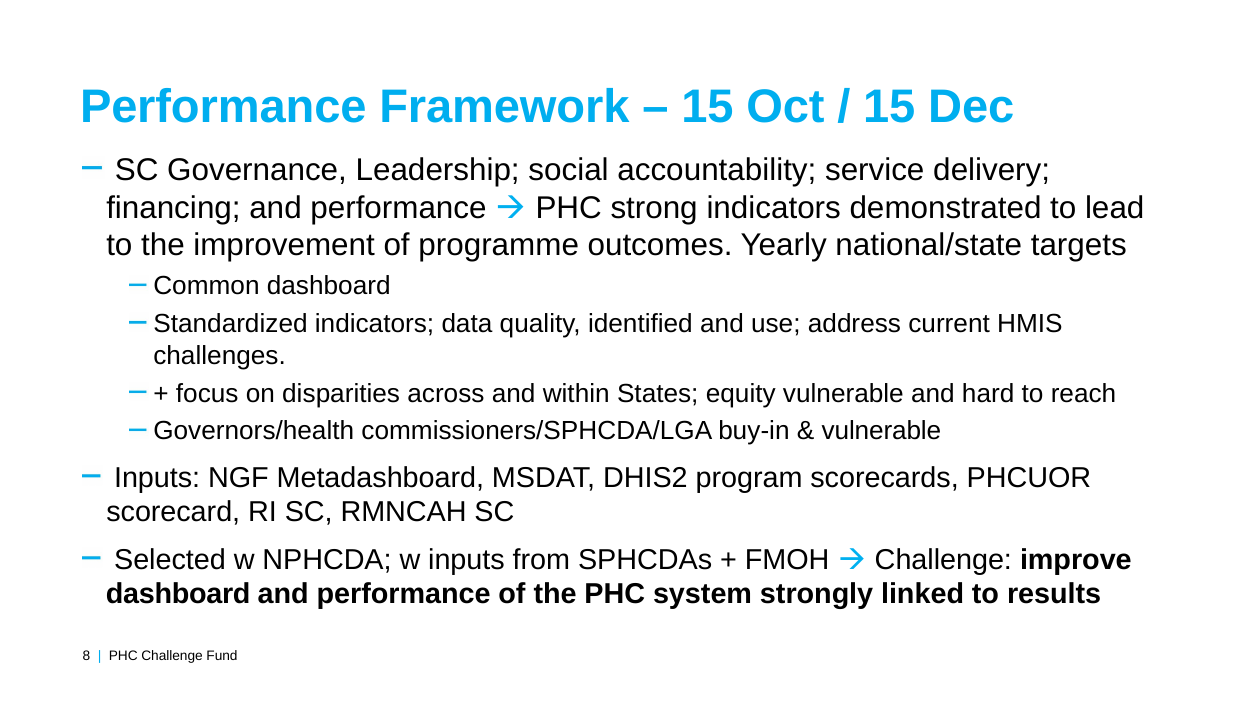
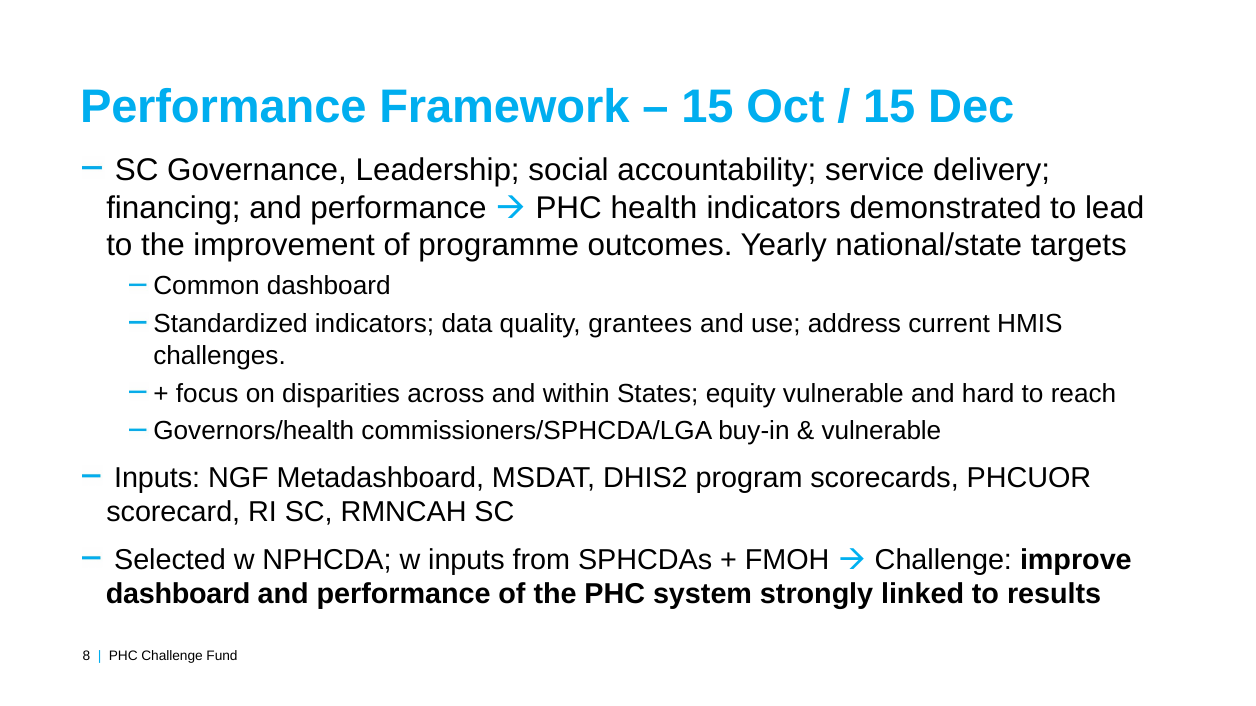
strong: strong -> health (654, 208)
identified: identified -> grantees (640, 324)
